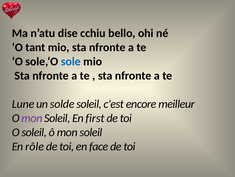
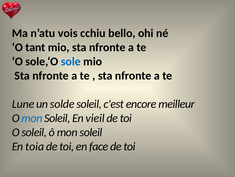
dise: dise -> vois (68, 33)
mon colour: purple -> blue (32, 118)
first: first -> vieil (95, 118)
rôle: rôle -> toia (35, 146)
